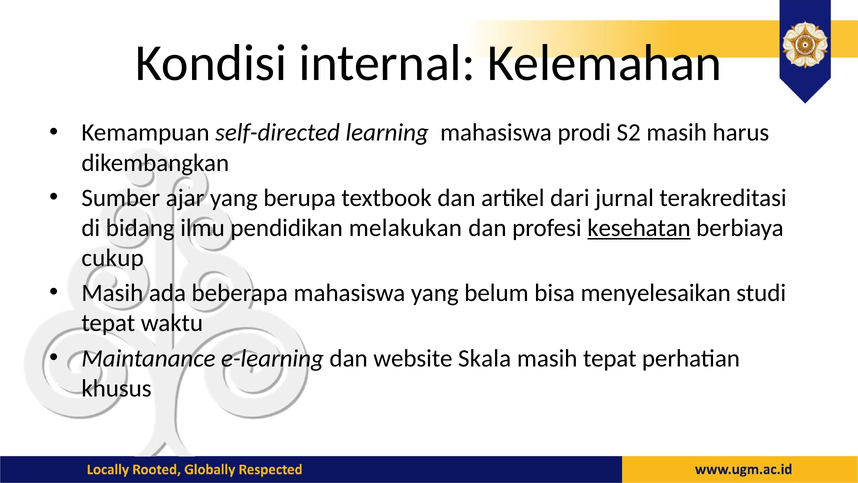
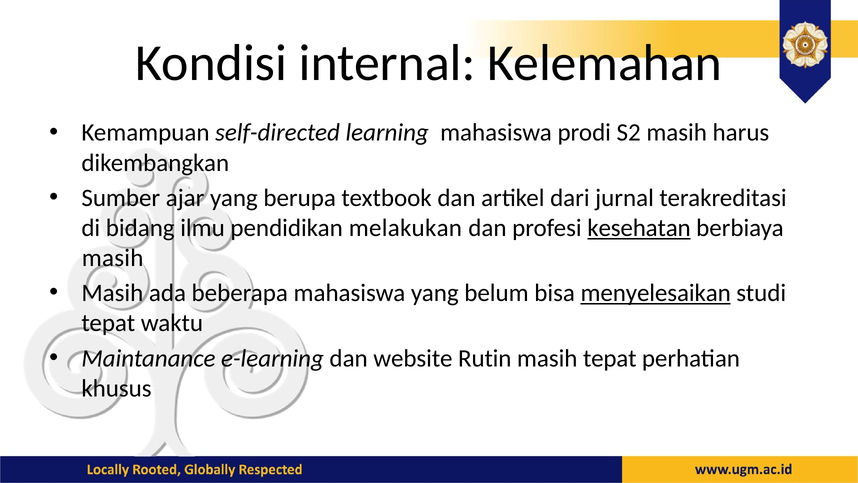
cukup: cukup -> masih (113, 258)
menyelesaikan underline: none -> present (656, 293)
Skala: Skala -> Rutin (485, 358)
